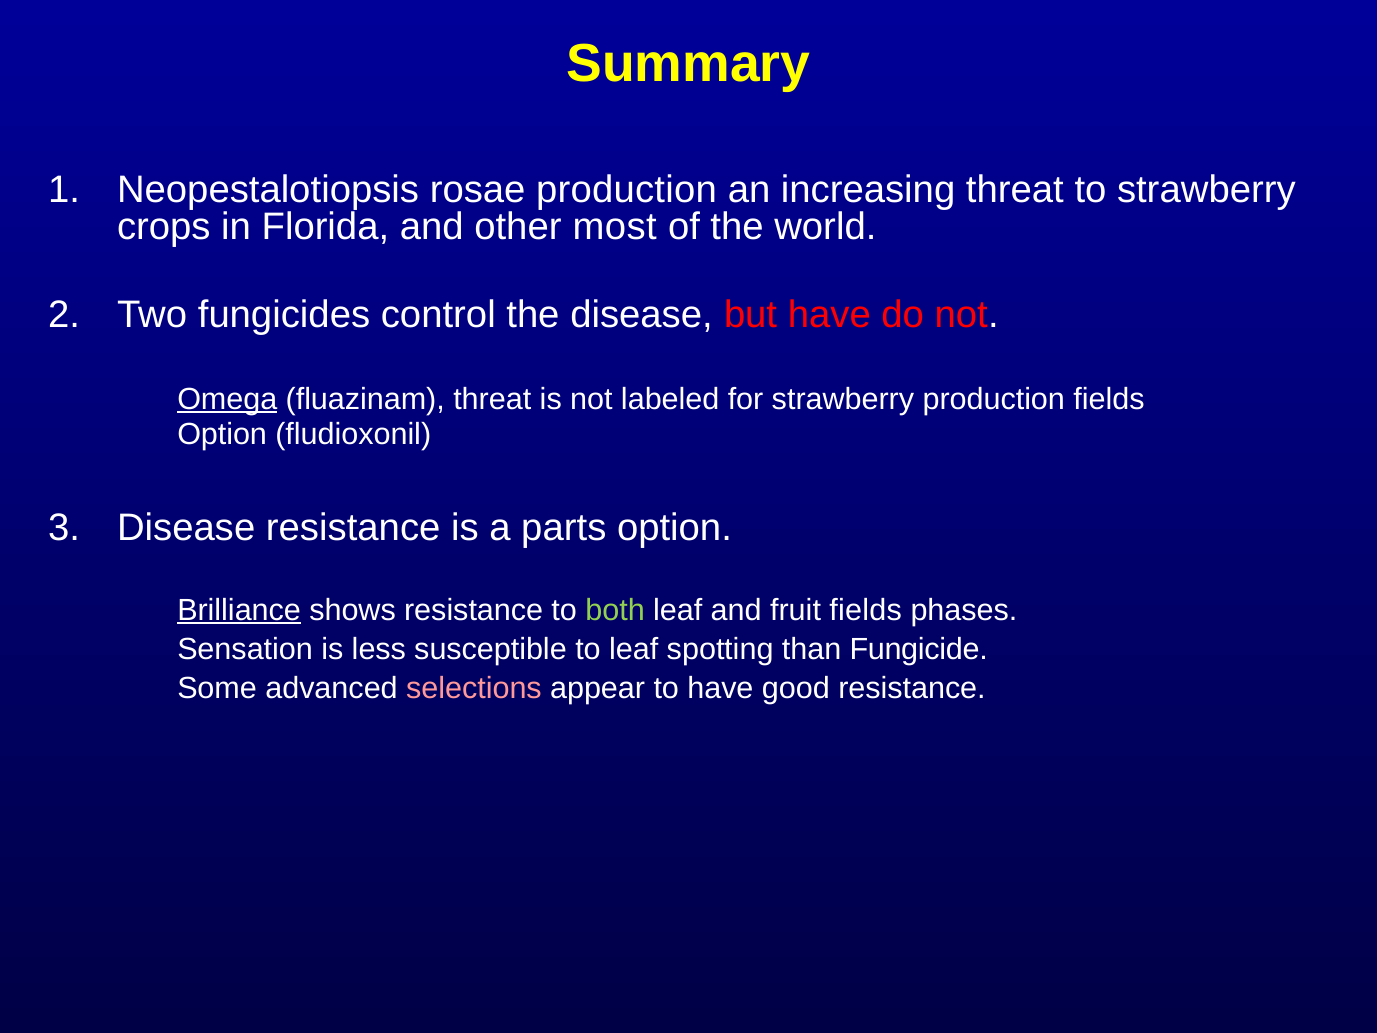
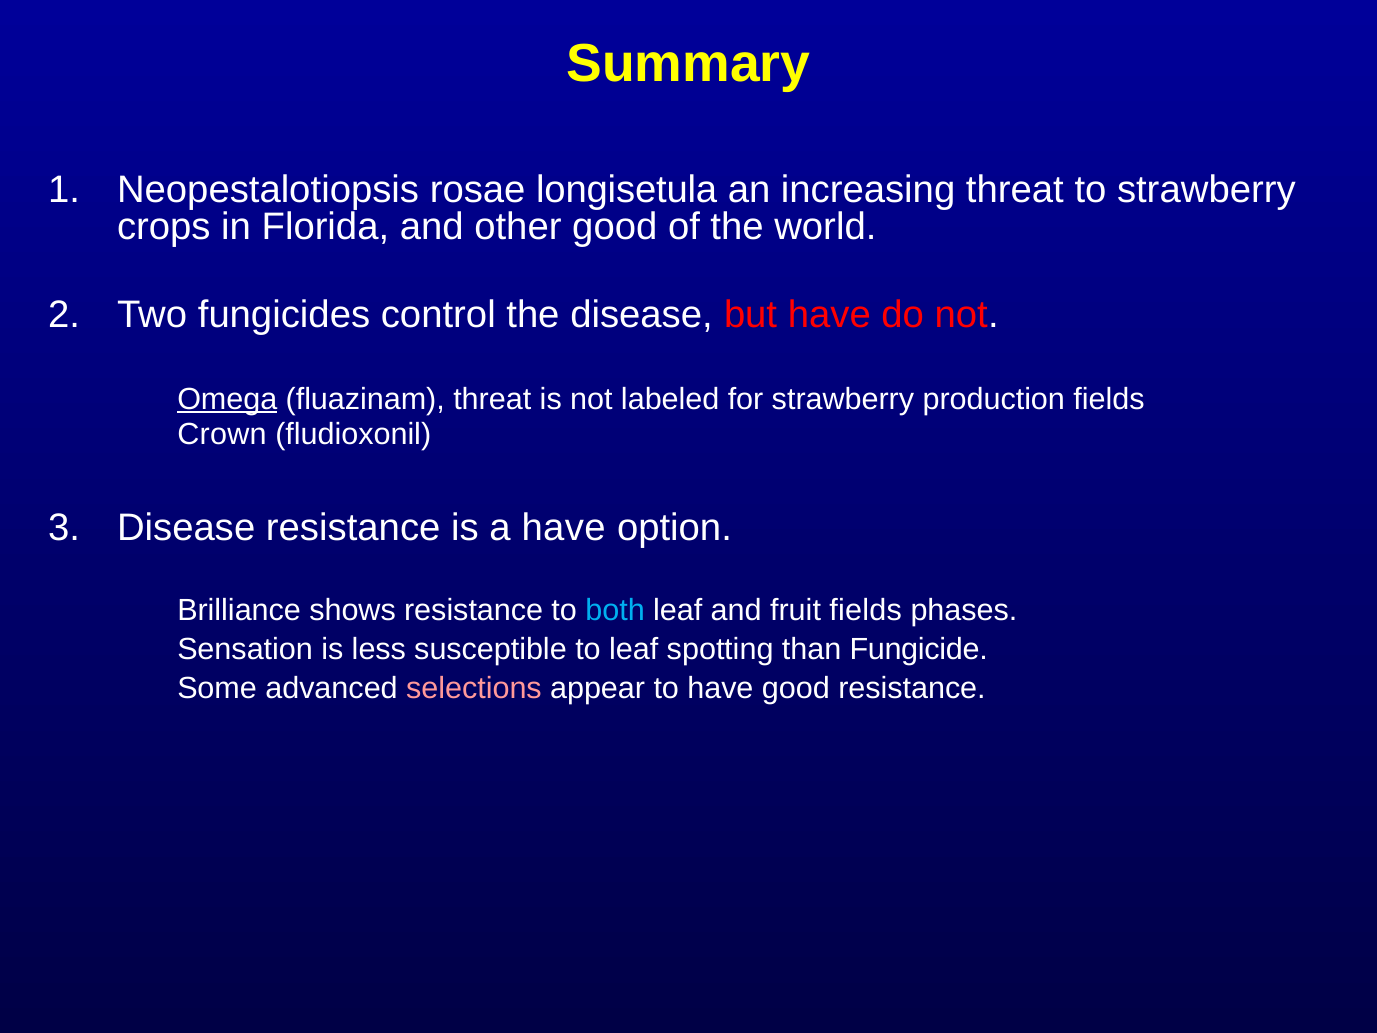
rosae production: production -> longisetula (627, 190)
other most: most -> good (615, 226)
Option: Option -> Crown (222, 435)
a parts: parts -> have (564, 528)
Brilliance underline: present -> none (239, 610)
both colour: light green -> light blue (615, 610)
